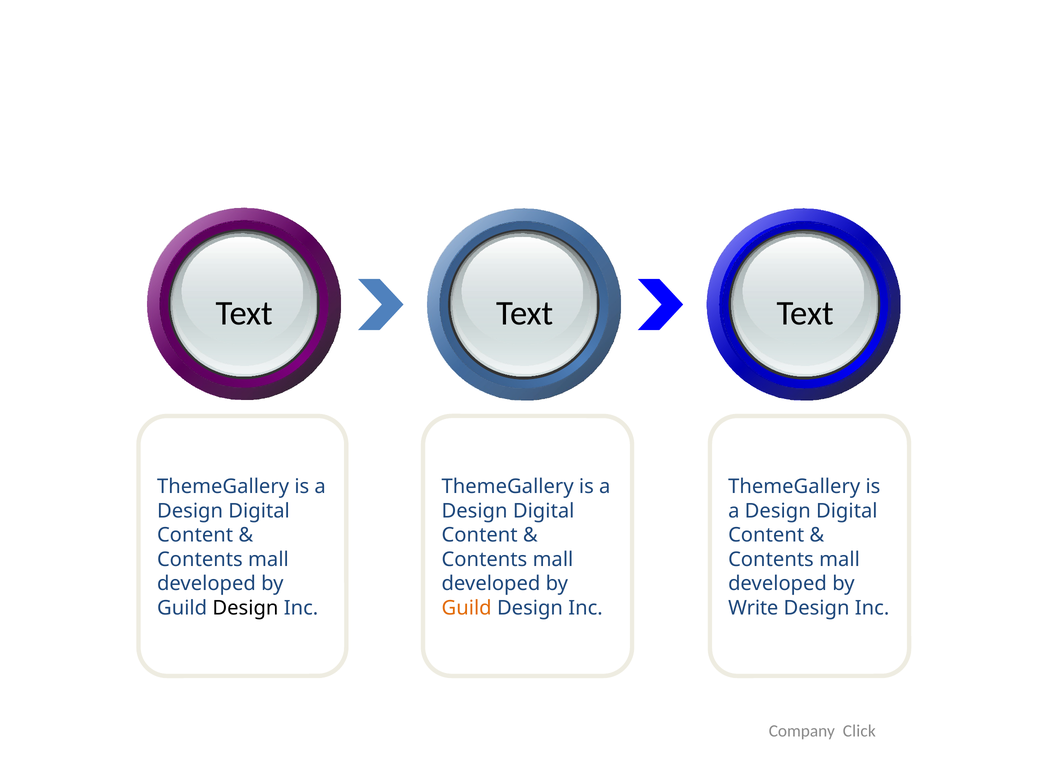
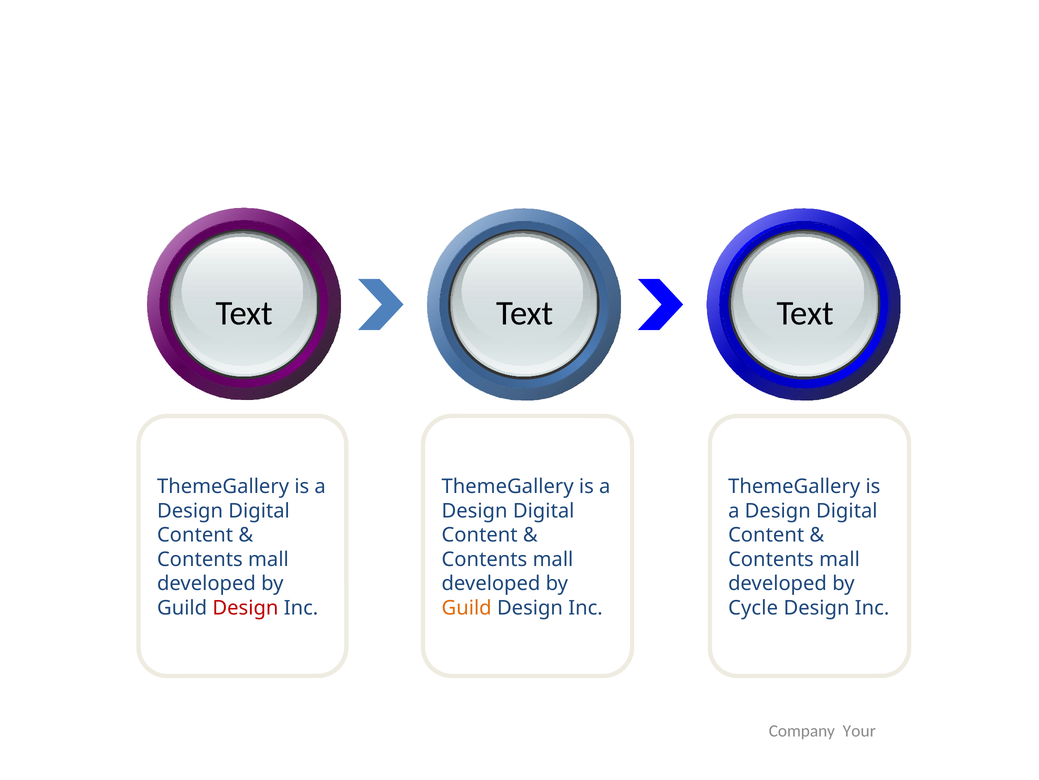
Design colour: black -> red (245, 607)
Write: Write -> Cycle (753, 607)
Click: Click -> Your (859, 730)
